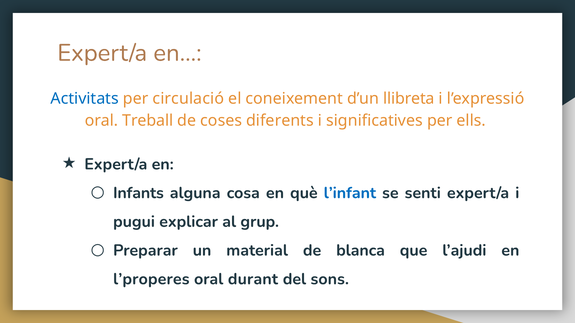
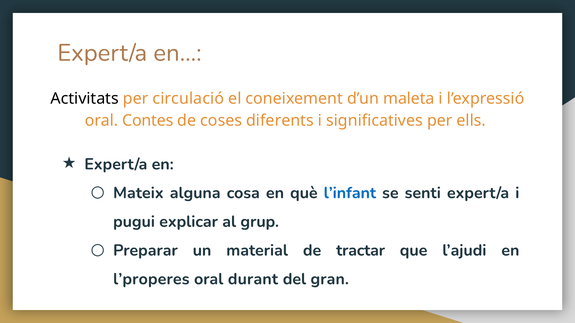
Activitats colour: blue -> black (85, 99)
llibreta: llibreta -> maleta (409, 99)
Treball: Treball -> Contes (148, 121)
Infants: Infants -> Mateix (138, 193)
blanca: blanca -> tractar (361, 251)
sons: sons -> gran (330, 279)
